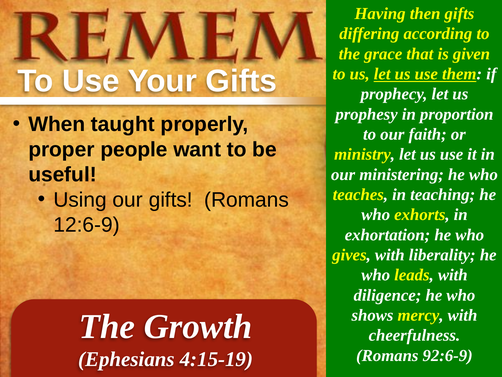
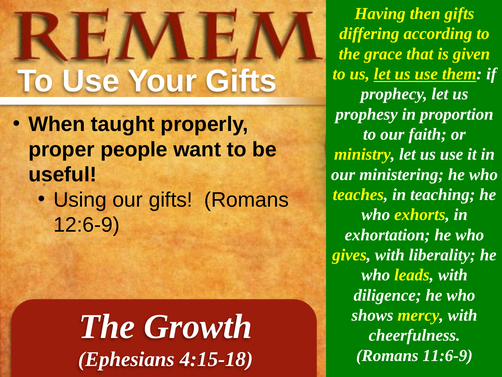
92:6-9: 92:6-9 -> 11:6-9 (448, 355)
4:15-19: 4:15-19 -> 4:15-18 (216, 359)
